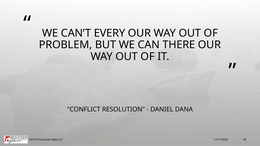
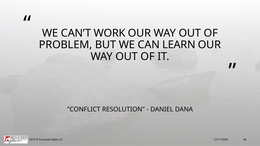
EVERY: EVERY -> WORK (110, 33)
THERE: THERE -> LEARN (179, 45)
